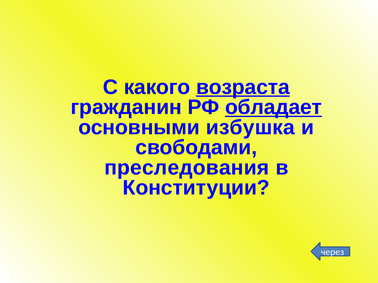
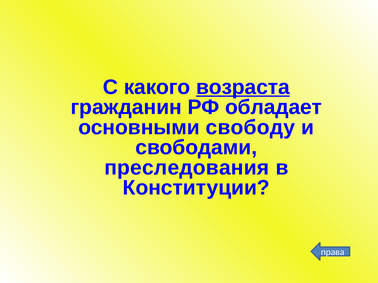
обладает underline: present -> none (274, 107)
избушка: избушка -> свободу (250, 128)
через: через -> права (333, 253)
